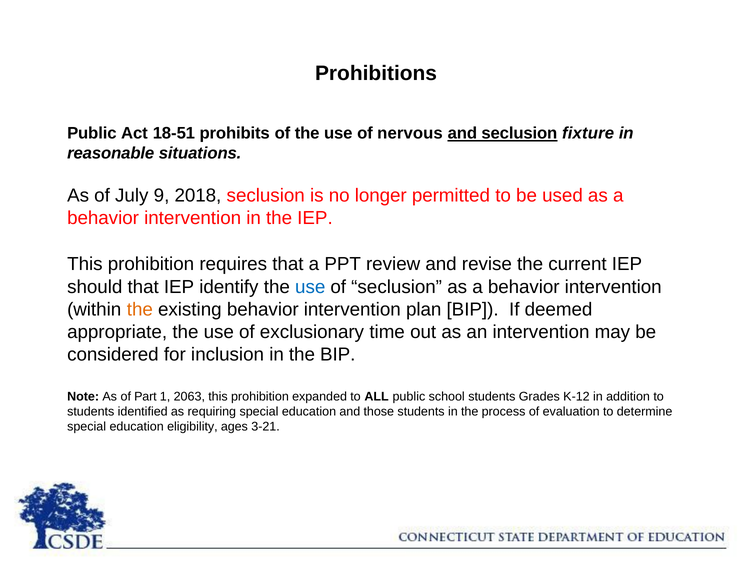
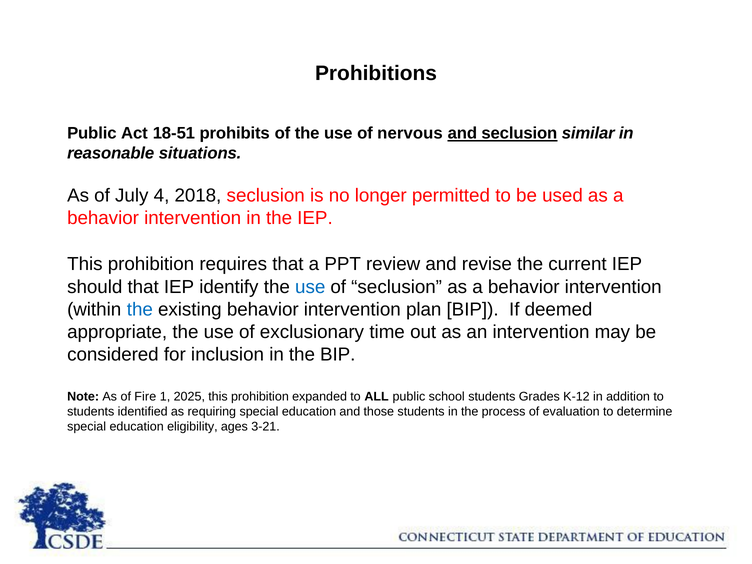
fixture: fixture -> similar (588, 133)
9: 9 -> 4 (162, 196)
the colour: orange -> blue (140, 309)
Part: Part -> Fire (145, 397)
2063: 2063 -> 2025 (189, 397)
